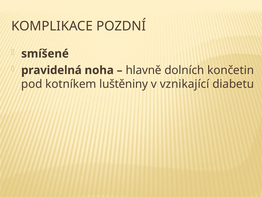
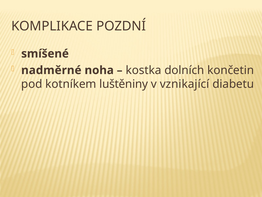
pravidelná: pravidelná -> nadměrné (51, 70)
hlavně: hlavně -> kostka (143, 70)
